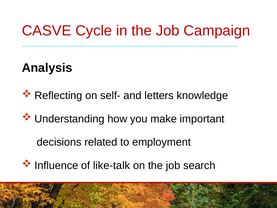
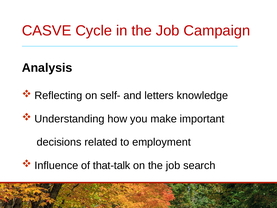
like-talk: like-talk -> that-talk (112, 165)
